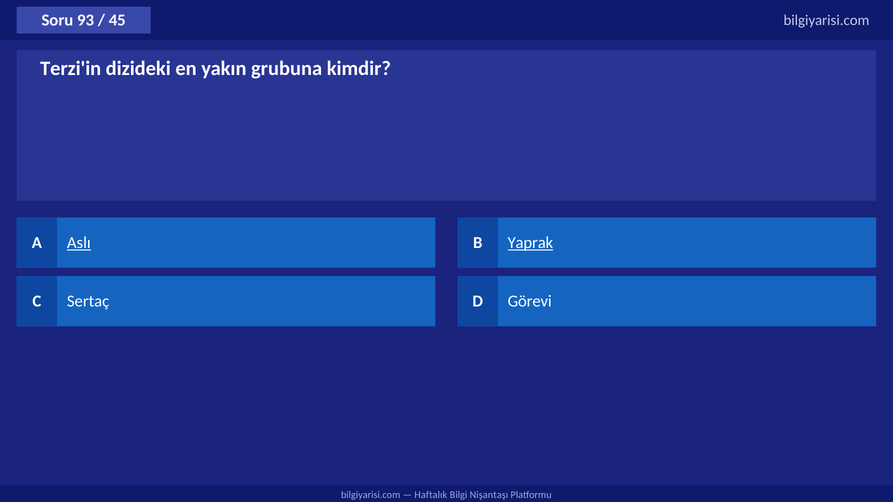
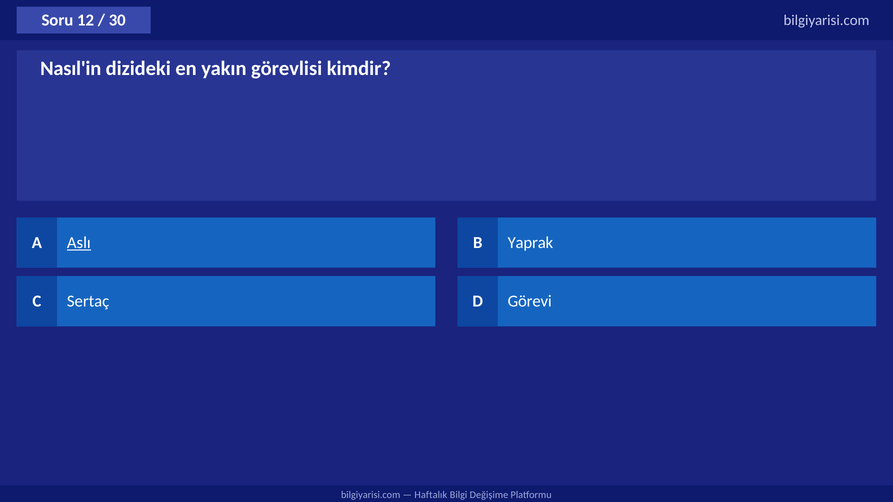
93: 93 -> 12 (86, 20)
45: 45 -> 30 (117, 20)
Terzi'in: Terzi'in -> Nasıl'in (71, 69)
grubuna: grubuna -> görevlisi (287, 69)
Yaprak underline: present -> none (530, 243)
Nişantaşı: Nişantaşı -> Değişime (489, 495)
